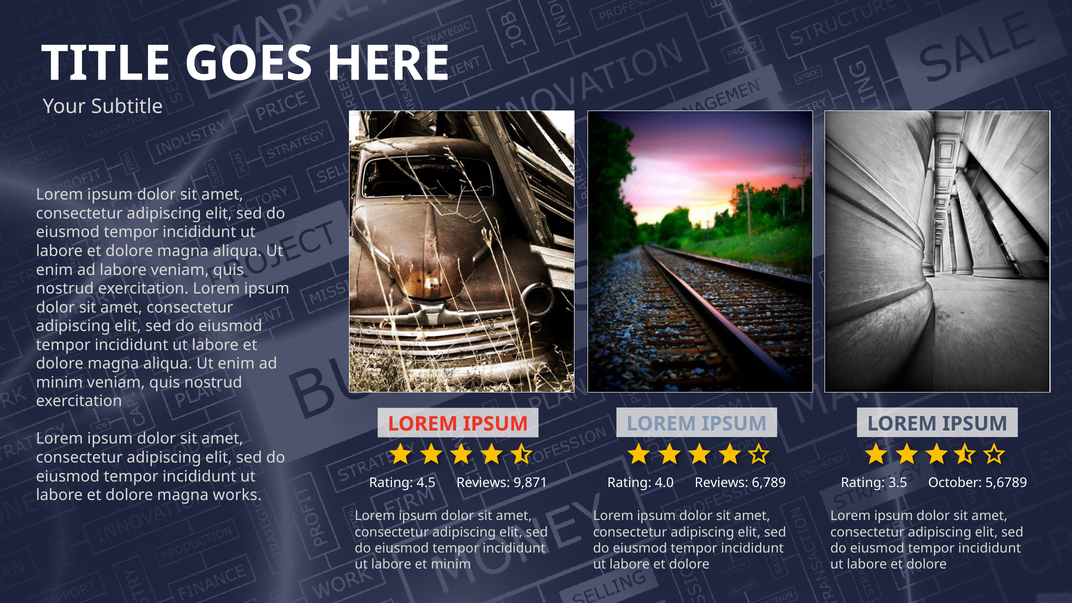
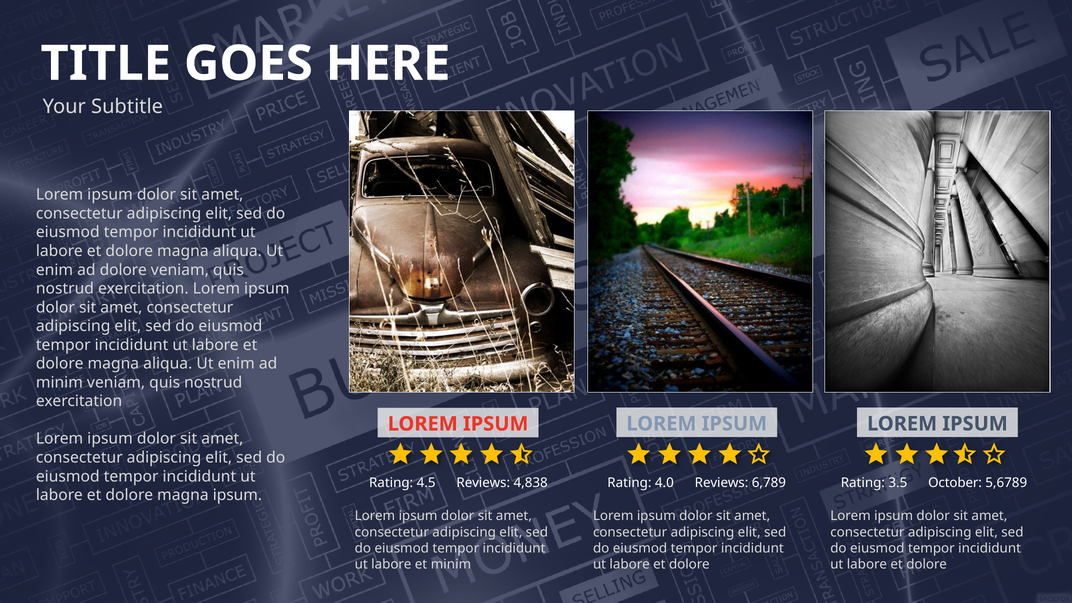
ad labore: labore -> dolore (123, 270)
9,871: 9,871 -> 4,838 (531, 483)
magna works: works -> ipsum (237, 495)
